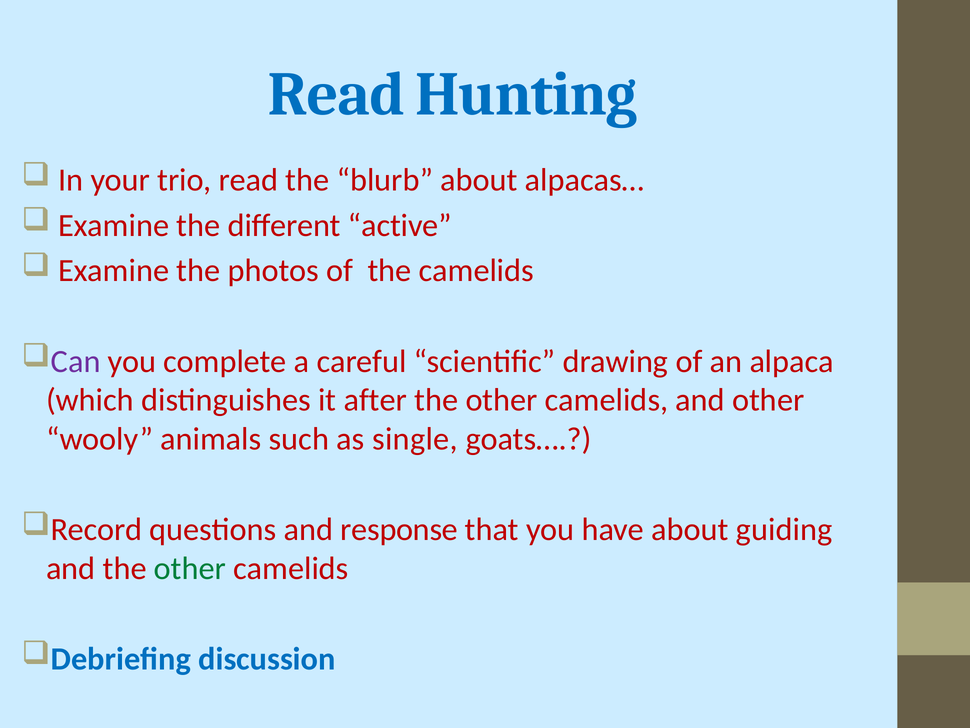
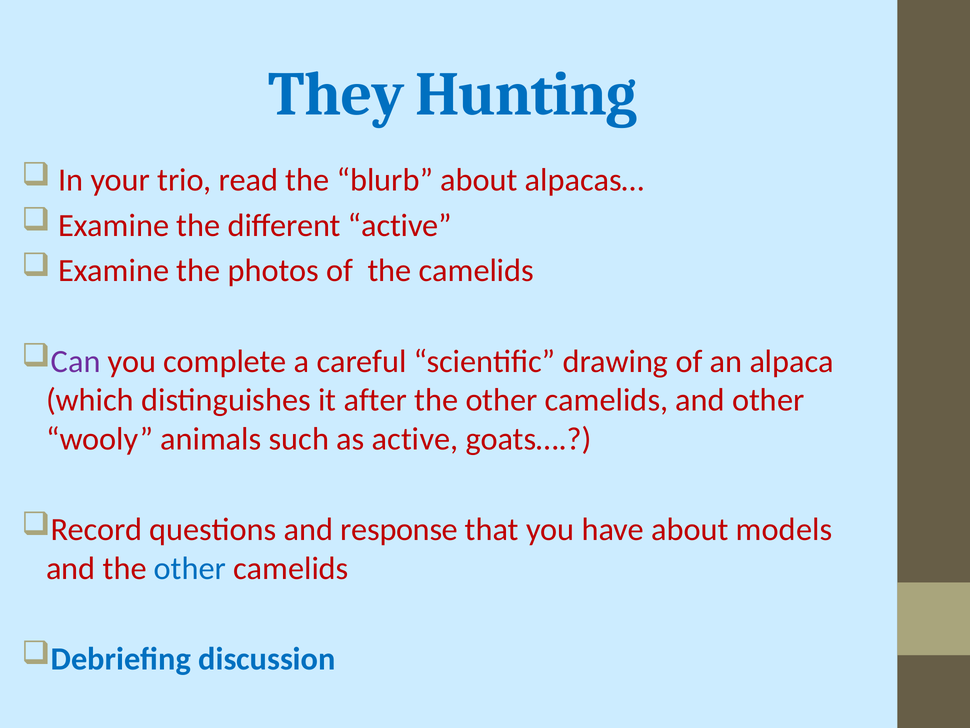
Read: Read -> They (336, 94)
as single: single -> active (415, 439)
guiding: guiding -> models (784, 529)
other colour: green -> blue (190, 568)
